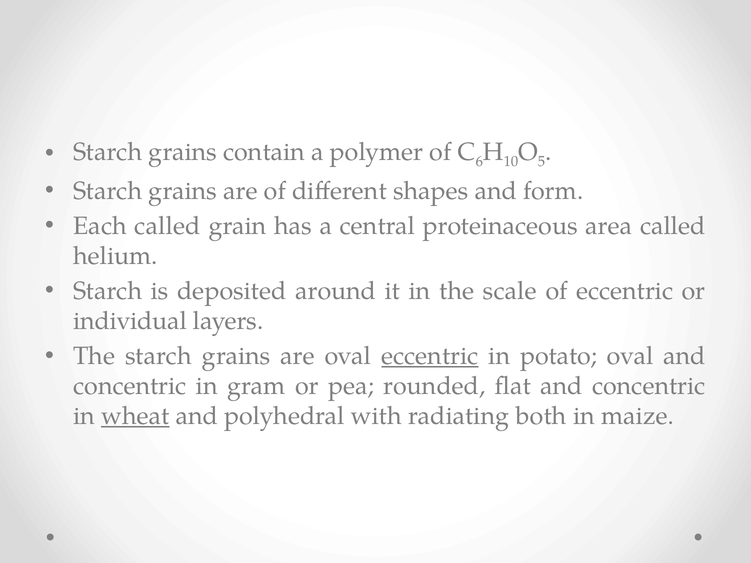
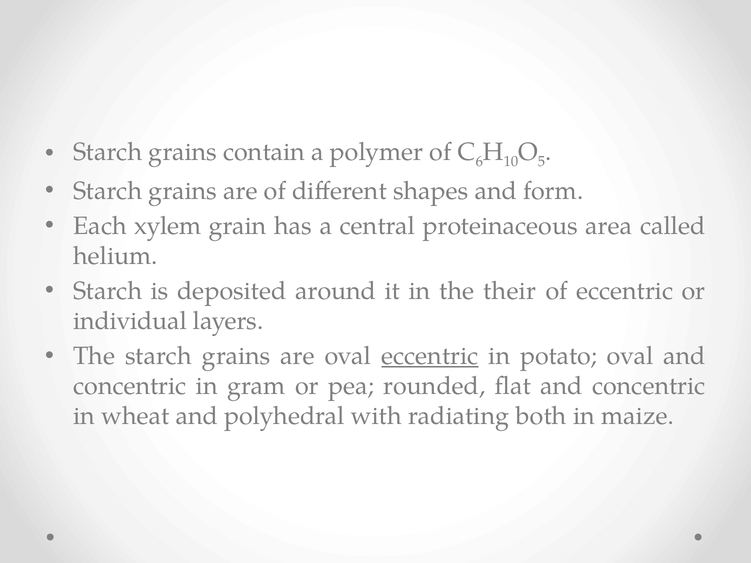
Each called: called -> xylem (168, 226)
scale: scale -> their (510, 291)
wheat underline: present -> none (135, 416)
